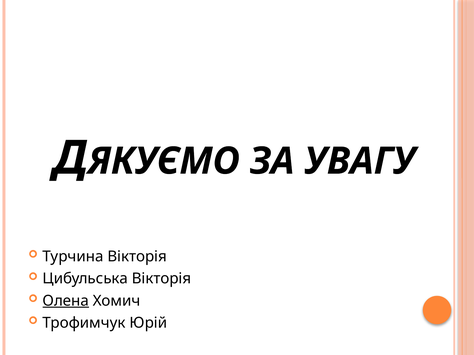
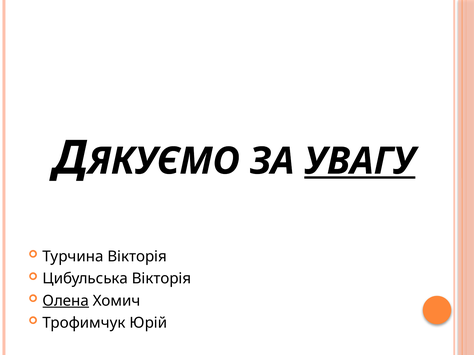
УВАГУ underline: none -> present (360, 161)
